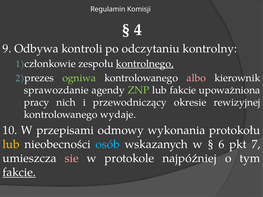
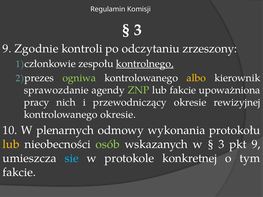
4: 4 -> 3 (138, 30)
Odbywa: Odbywa -> Zgodnie (36, 49)
kontrolny: kontrolny -> zrzeszony (210, 49)
albo colour: pink -> yellow (196, 78)
kontrolowanego wydaje: wydaje -> okresie (118, 115)
przepisami: przepisami -> plenarnych (65, 130)
osób colour: light blue -> light green (108, 144)
6: 6 -> 3 (221, 144)
pkt 7: 7 -> 9 (256, 144)
sie colour: pink -> light blue (72, 158)
najpóźniej: najpóźniej -> konkretnej (190, 158)
fakcie underline: present -> none (19, 172)
